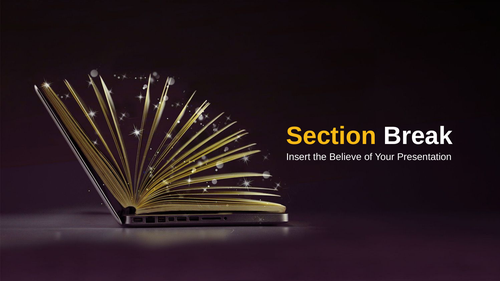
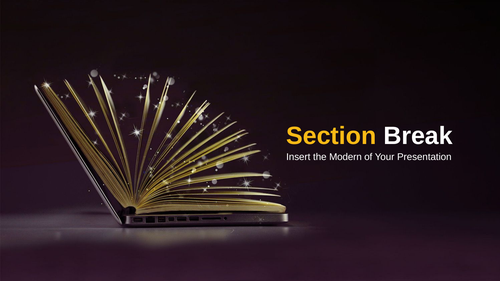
Believe: Believe -> Modern (345, 157)
